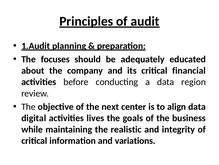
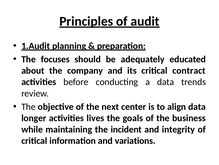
financial: financial -> contract (189, 70)
region: region -> trends (194, 82)
digital: digital -> longer (34, 118)
realistic: realistic -> incident (126, 129)
